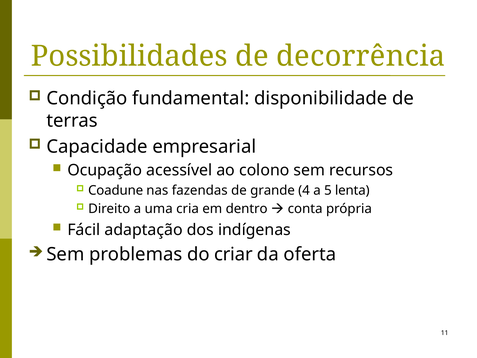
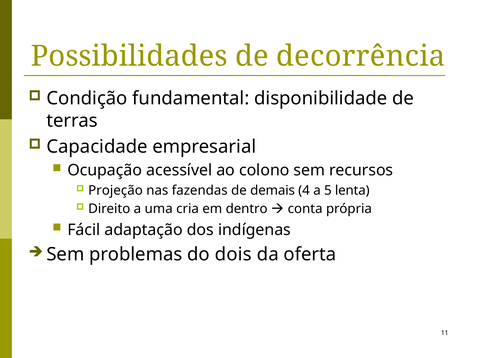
Coadune: Coadune -> Projeção (116, 190)
grande: grande -> demais (273, 190)
criar: criar -> dois (233, 254)
